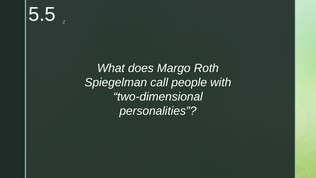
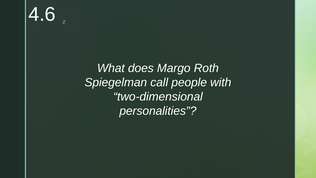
5.5: 5.5 -> 4.6 (42, 14)
